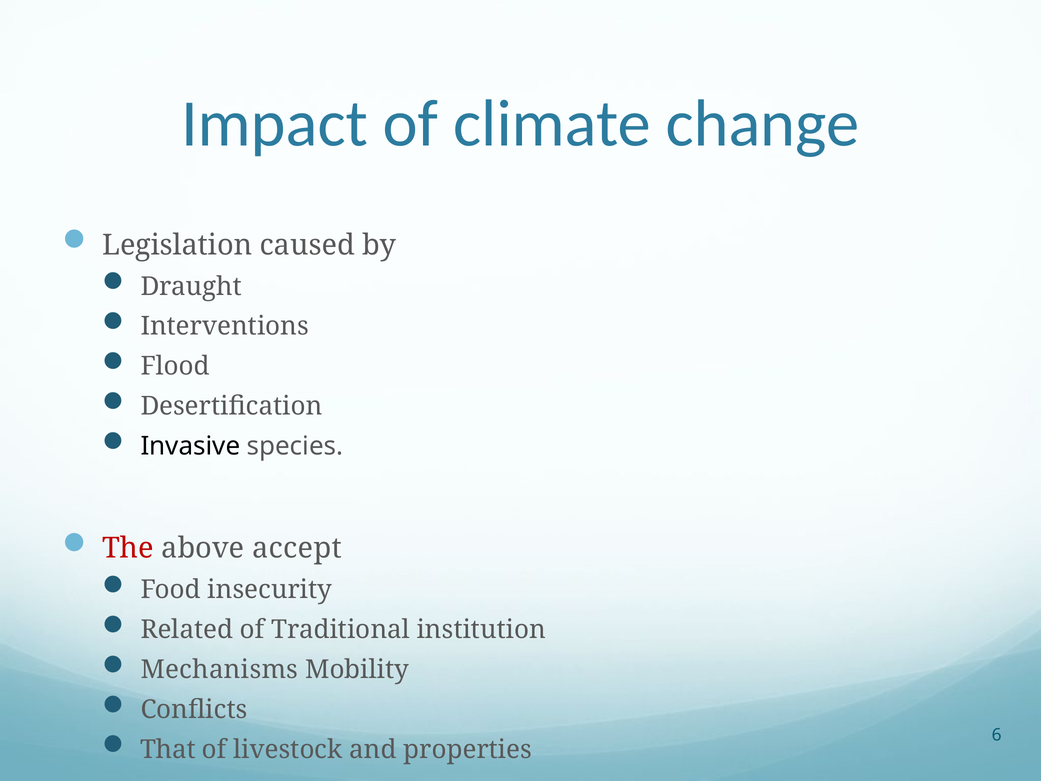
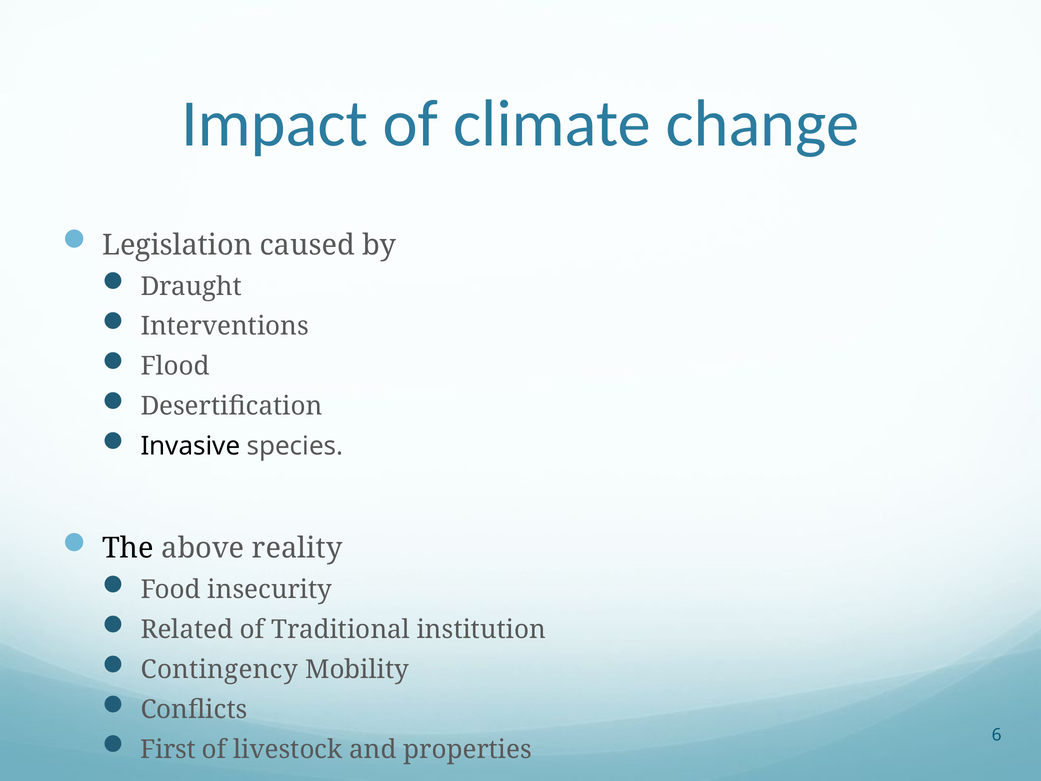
The colour: red -> black (128, 548)
accept: accept -> reality (297, 548)
Mechanisms: Mechanisms -> Contingency (219, 669)
That: That -> First (168, 749)
